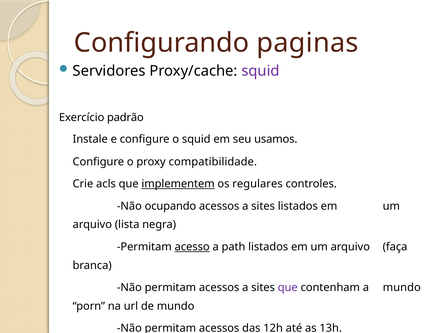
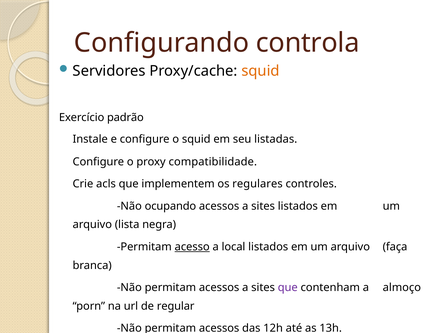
paginas: paginas -> controla (308, 43)
squid colour: purple -> orange (260, 71)
usamos: usamos -> listadas (276, 139)
implementem underline: present -> none (178, 184)
path: path -> local (233, 246)
a mundo: mundo -> almoço (402, 287)
de mundo: mundo -> regular (176, 305)
